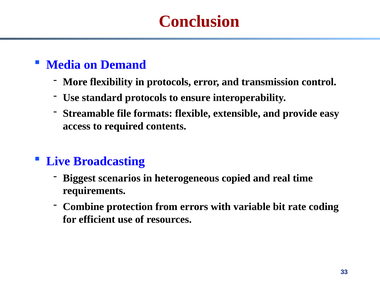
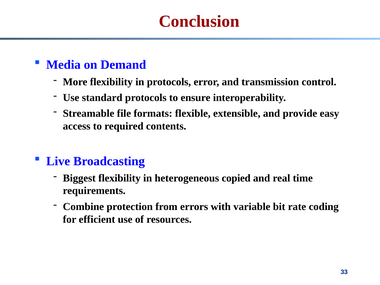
Biggest scenarios: scenarios -> flexibility (120, 178)
